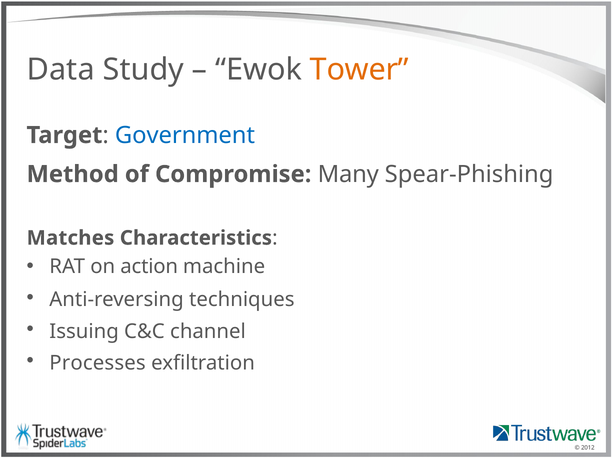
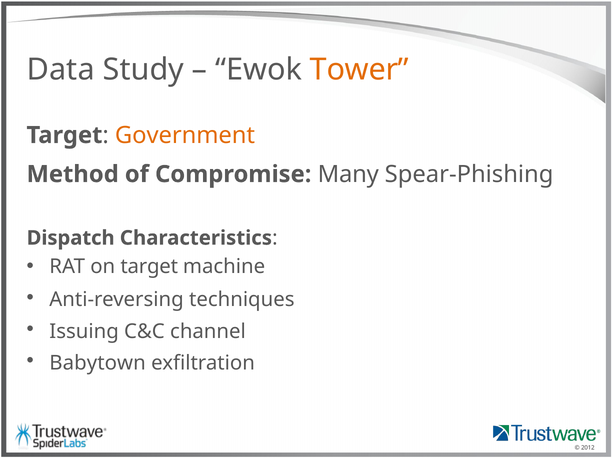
Government colour: blue -> orange (185, 135)
Matches: Matches -> Dispatch (71, 238)
on action: action -> target (149, 267)
Processes: Processes -> Babytown (98, 363)
